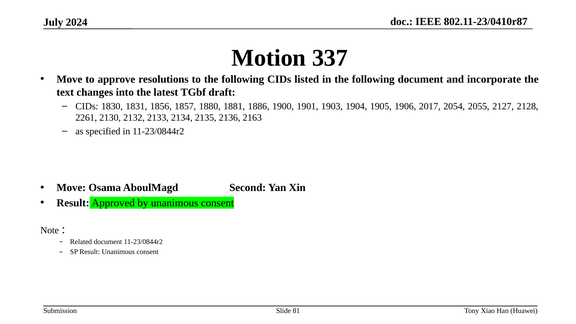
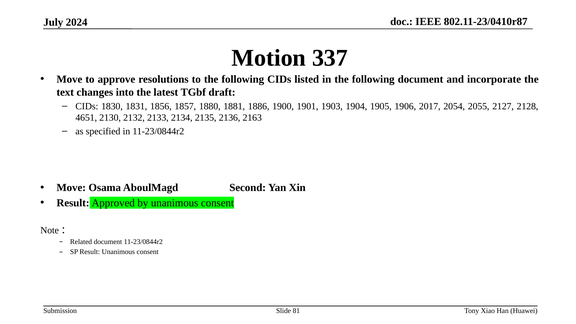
2261: 2261 -> 4651 (86, 118)
